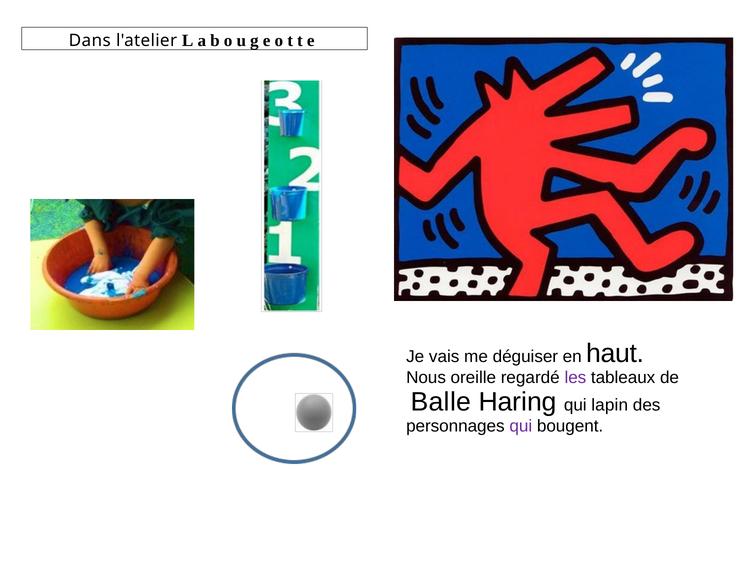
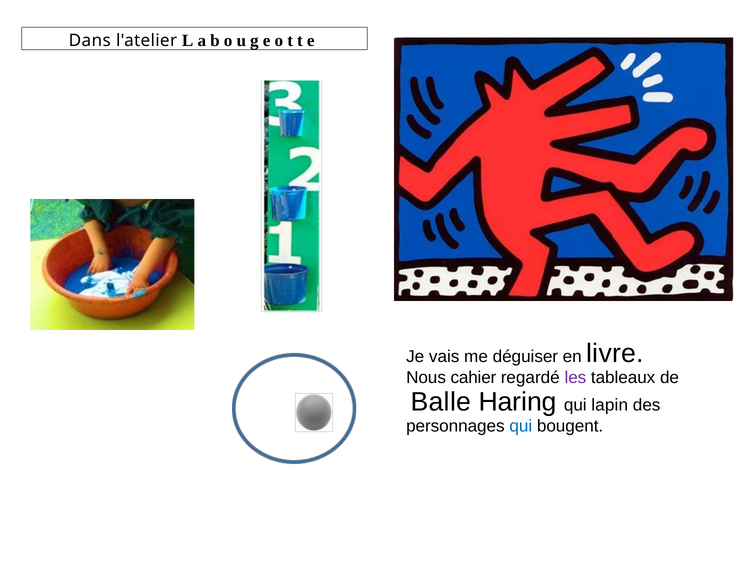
haut: haut -> livre (615, 354)
oreille: oreille -> cahier (473, 378)
qui colour: purple -> blue (521, 426)
